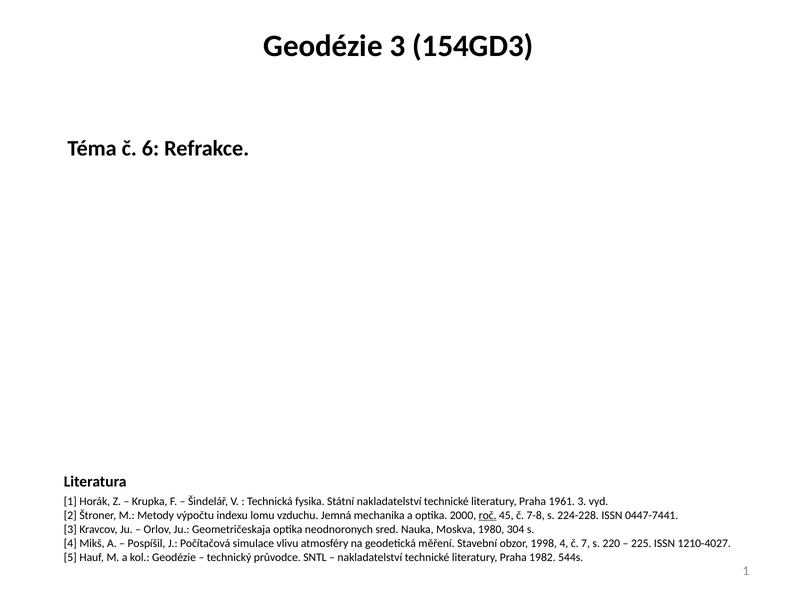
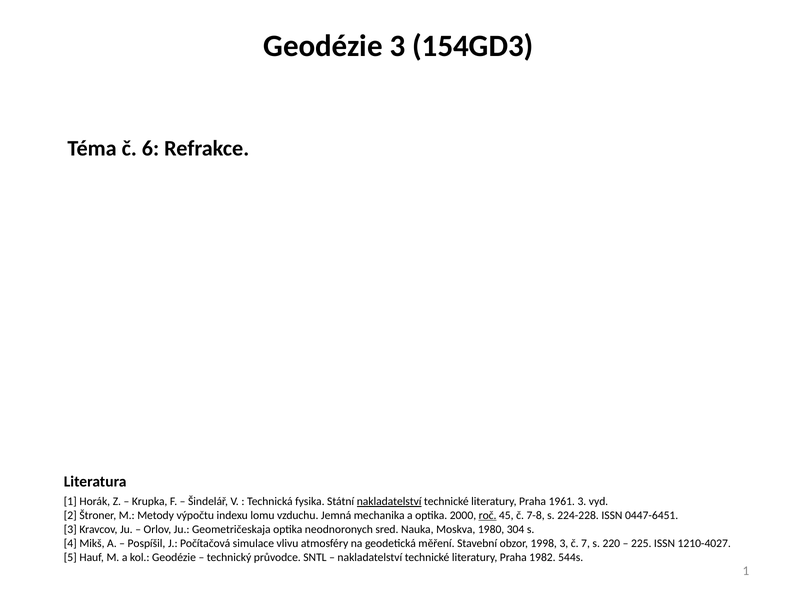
nakladatelství underline: none -> present (389, 501)
0447-7441: 0447-7441 -> 0447-6451 (652, 515)
1998 4: 4 -> 3 (564, 543)
